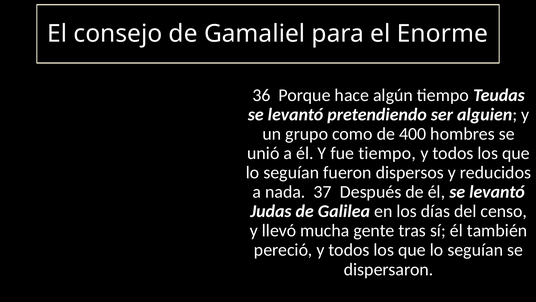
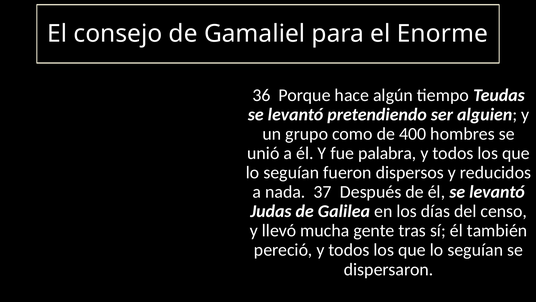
fue tiempo: tiempo -> palabra (387, 153)
